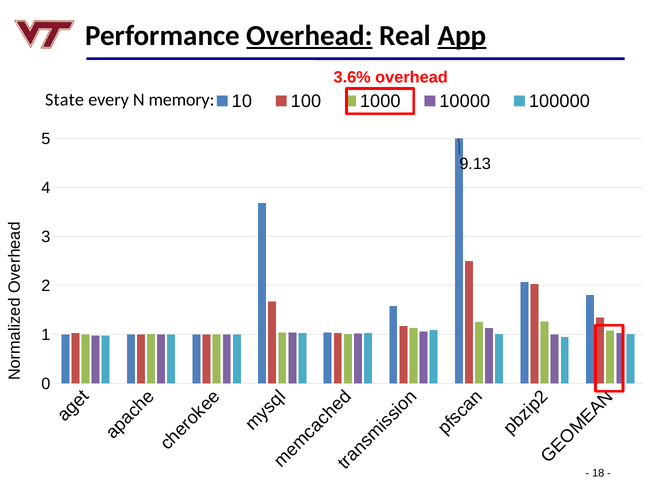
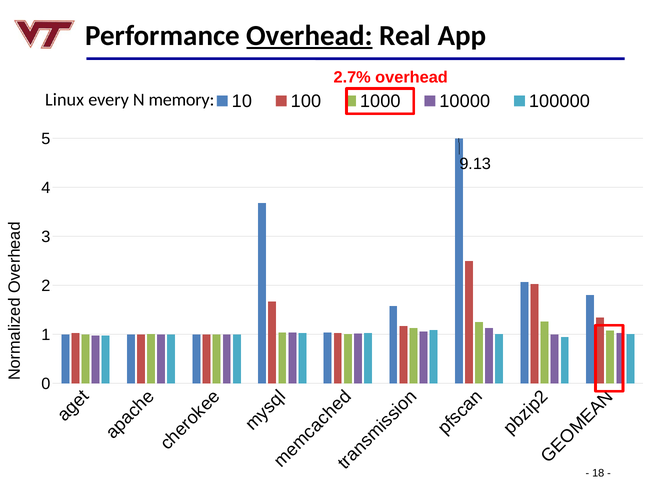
App underline: present -> none (462, 36)
3.6%: 3.6% -> 2.7% (352, 78)
State: State -> Linux (65, 100)
